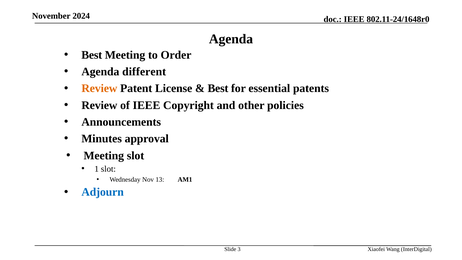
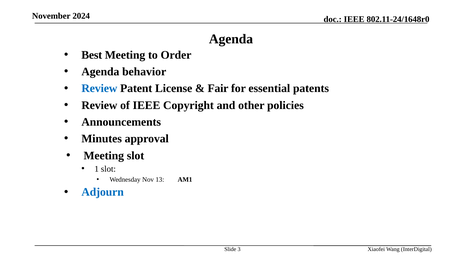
different: different -> behavior (144, 72)
Review colour: orange -> blue (99, 88)
Best: Best -> Fair (218, 88)
